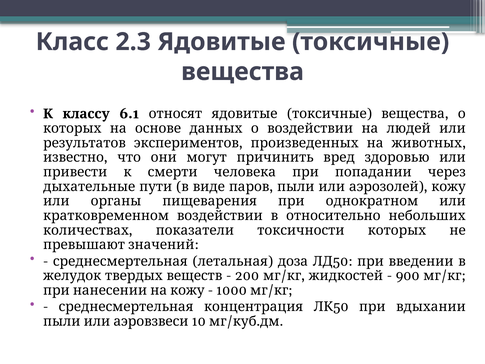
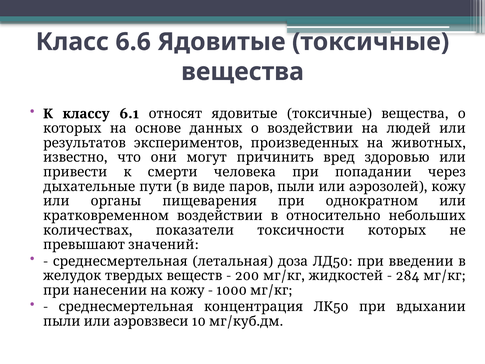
2.3: 2.3 -> 6.6 (133, 42)
900: 900 -> 284 (408, 276)
